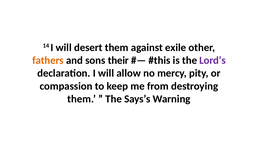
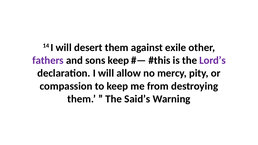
fathers colour: orange -> purple (48, 60)
sons their: their -> keep (118, 60)
Says’s: Says’s -> Said’s (137, 99)
